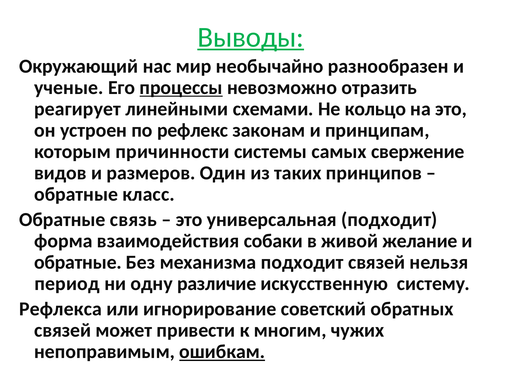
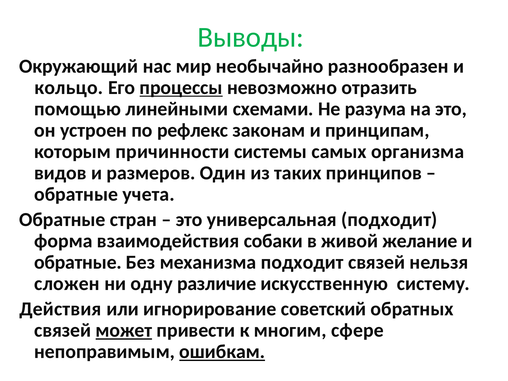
Выводы underline: present -> none (251, 37)
ученые: ученые -> кольцо (69, 88)
реагирует: реагирует -> помощью (78, 109)
кольцо: кольцо -> разума (375, 109)
свержение: свержение -> организма (418, 152)
класс: класс -> учета (149, 194)
связь: связь -> стран (133, 220)
период: период -> сложен (67, 284)
Рефлекса: Рефлекса -> Действия (60, 309)
может underline: none -> present (124, 330)
чужих: чужих -> сфере (357, 330)
